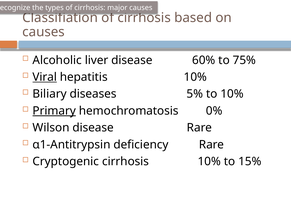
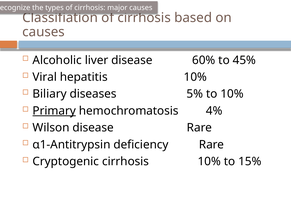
75%: 75% -> 45% (244, 60)
Viral underline: present -> none (45, 77)
0%: 0% -> 4% (214, 111)
